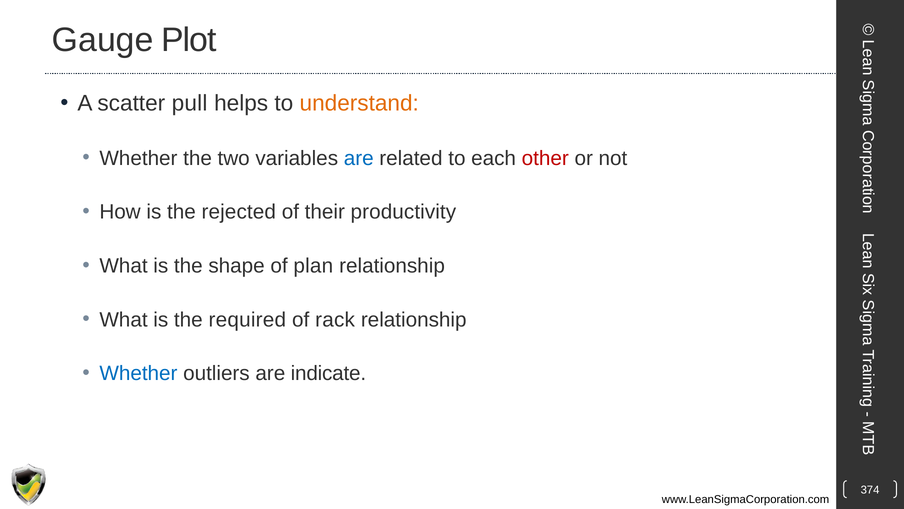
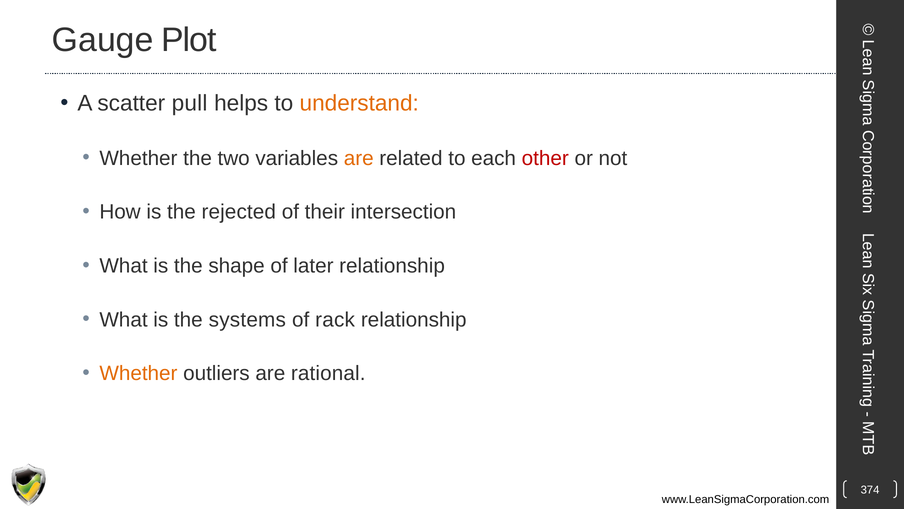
are colour: blue -> orange (359, 158)
productivity: productivity -> intersection (403, 212)
plan: plan -> later (313, 266)
required: required -> systems (247, 319)
Whether colour: blue -> orange (138, 373)
indicate: indicate -> rational (328, 373)
